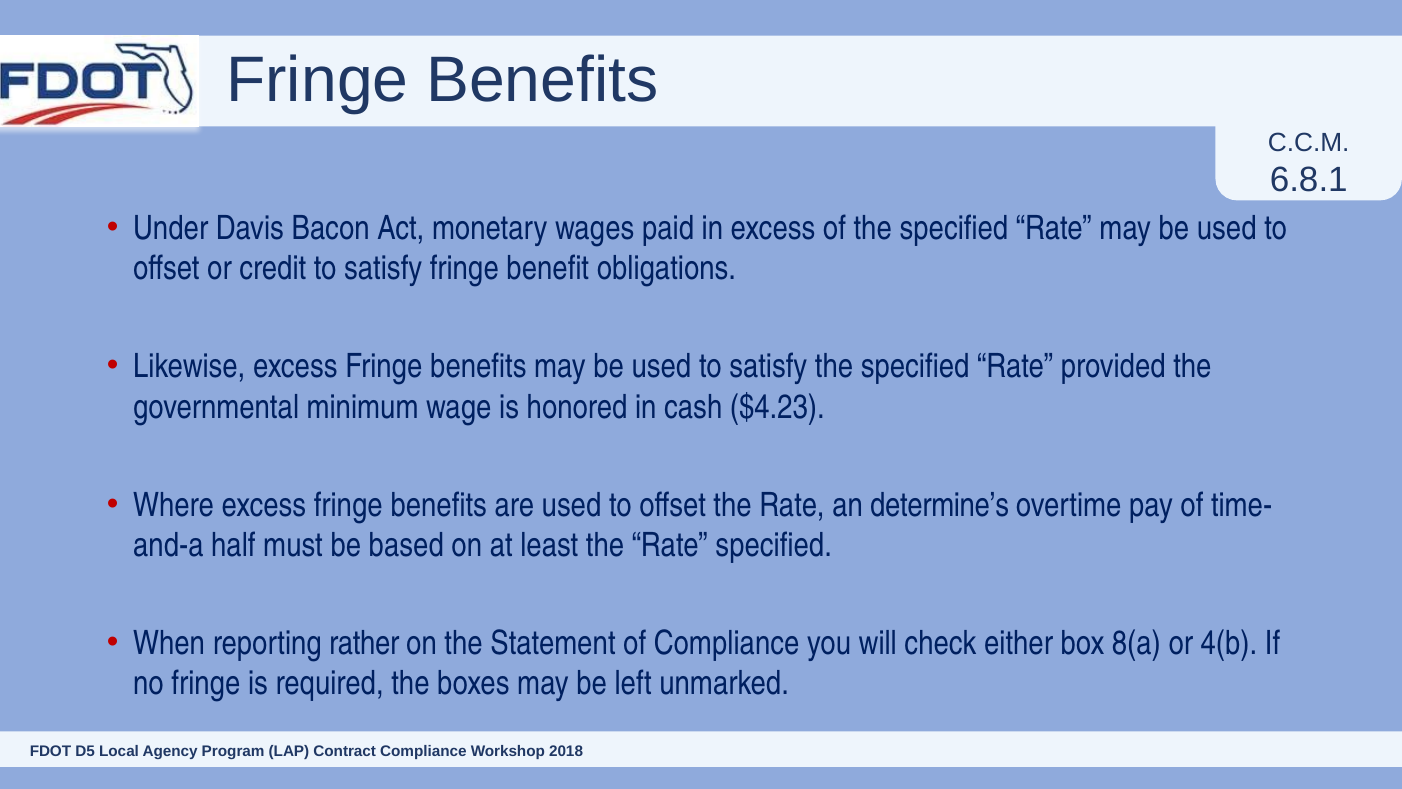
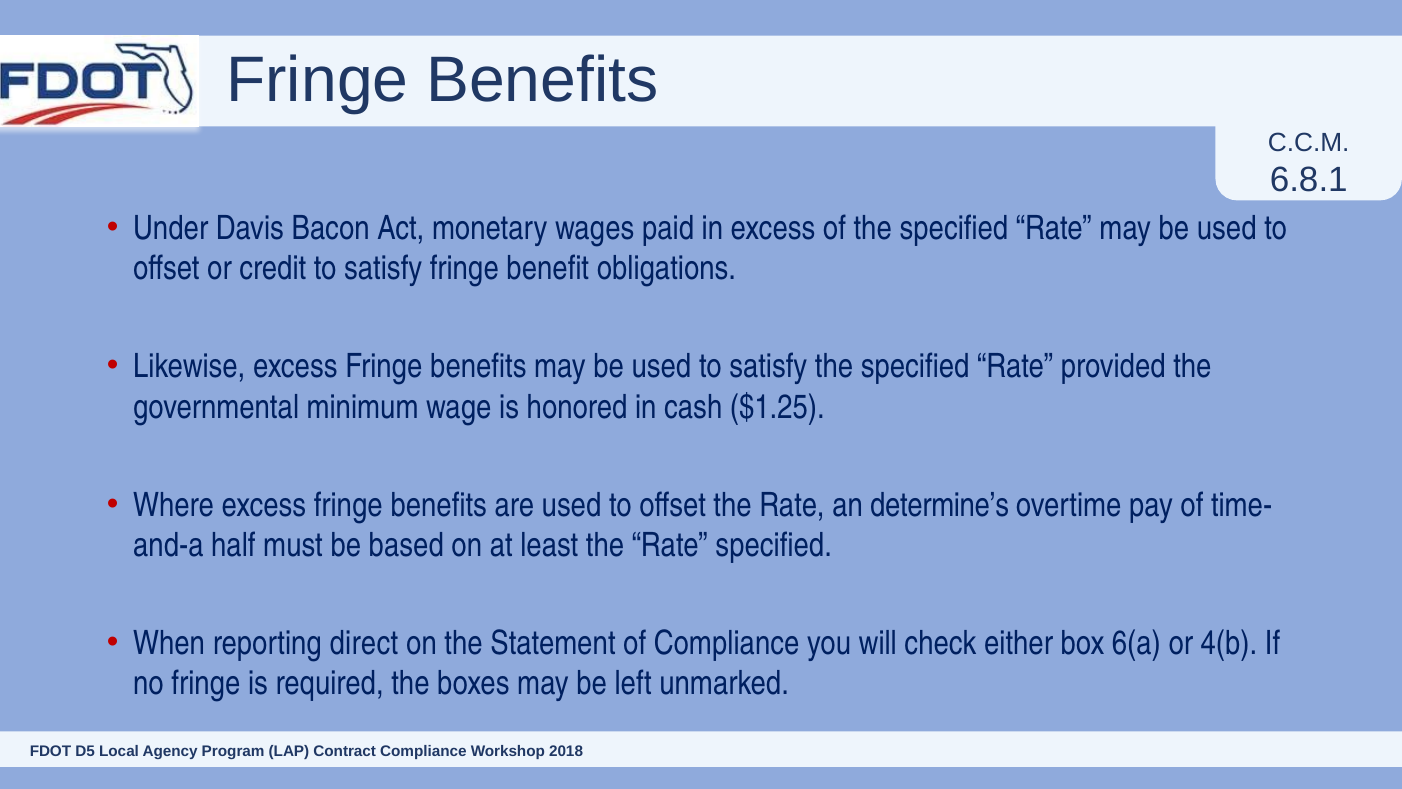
$4.23: $4.23 -> $1.25 (777, 407)
rather: rather -> direct (364, 643)
8(a: 8(a -> 6(a (1136, 643)
